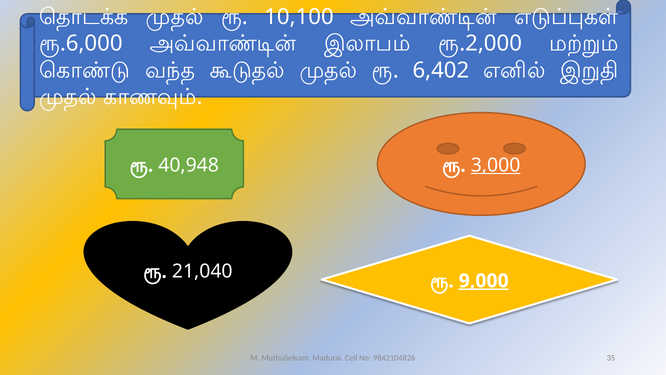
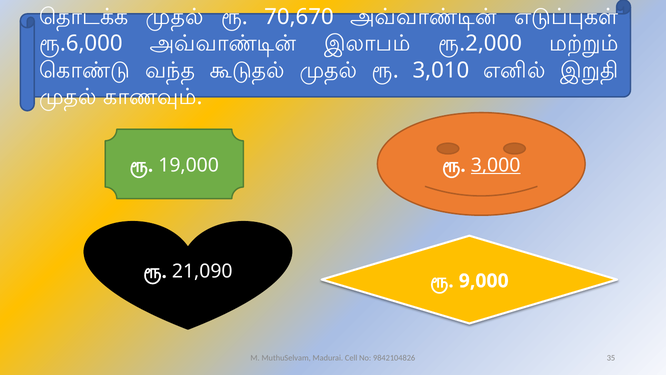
10,100: 10,100 -> 70,670 (299, 17)
6,402: 6,402 -> 3,010 (441, 70)
40,948: 40,948 -> 19,000 (189, 165)
21,040: 21,040 -> 21,090 (202, 271)
9,000 underline: present -> none (484, 281)
